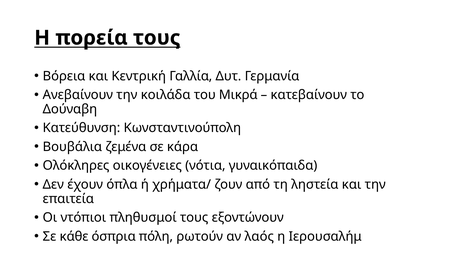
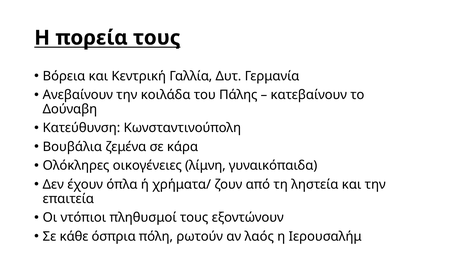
Μικρά: Μικρά -> Πάλης (238, 95)
νότια: νότια -> λίμνη (205, 165)
